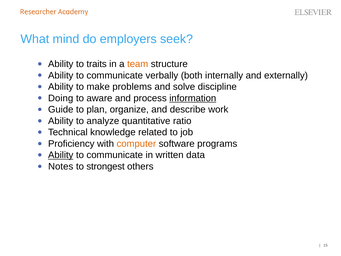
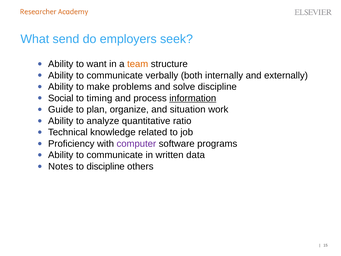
mind: mind -> send (66, 39)
traits: traits -> want (97, 64)
Doing: Doing -> Social (61, 98)
aware: aware -> timing (99, 98)
describe: describe -> situation (188, 109)
computer colour: orange -> purple (136, 144)
Ability underline: present -> none (61, 155)
to strongest: strongest -> discipline (106, 166)
